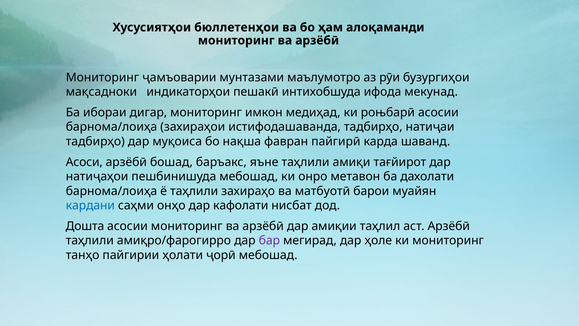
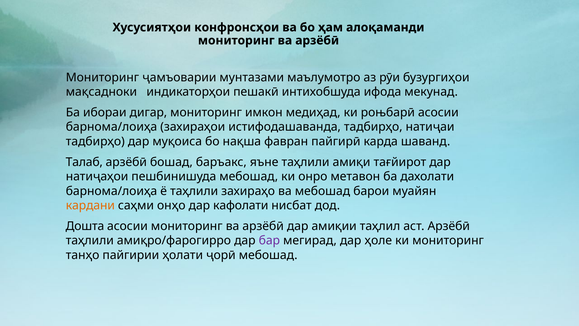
бюллетенҳои: бюллетенҳои -> конфронсҳои (237, 27)
Асоси: Асоси -> Талаб (84, 162)
ва матбуотӣ: матбуотӣ -> мебошад (322, 191)
кардани colour: blue -> orange (90, 205)
